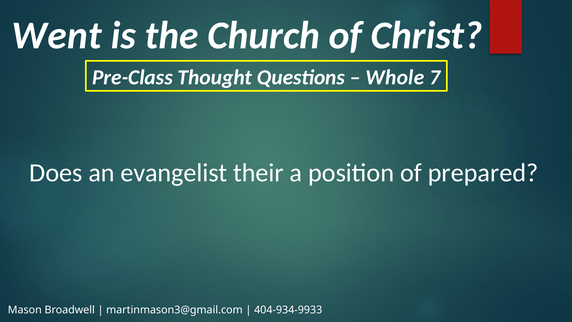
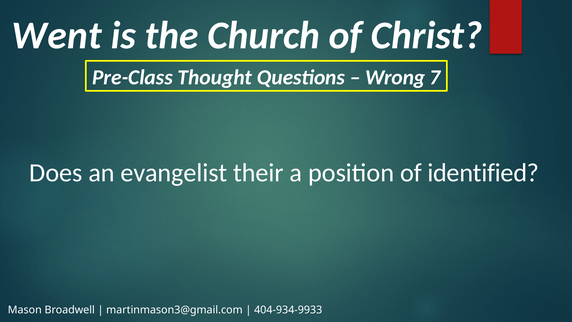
Whole: Whole -> Wrong (395, 77)
prepared: prepared -> identified (483, 173)
